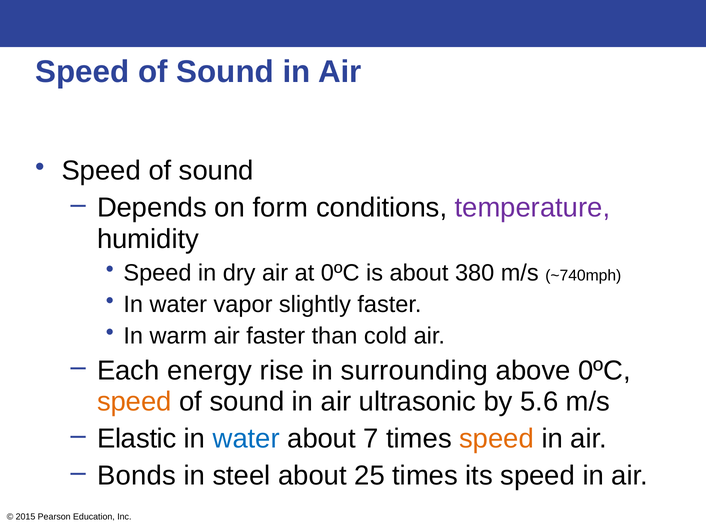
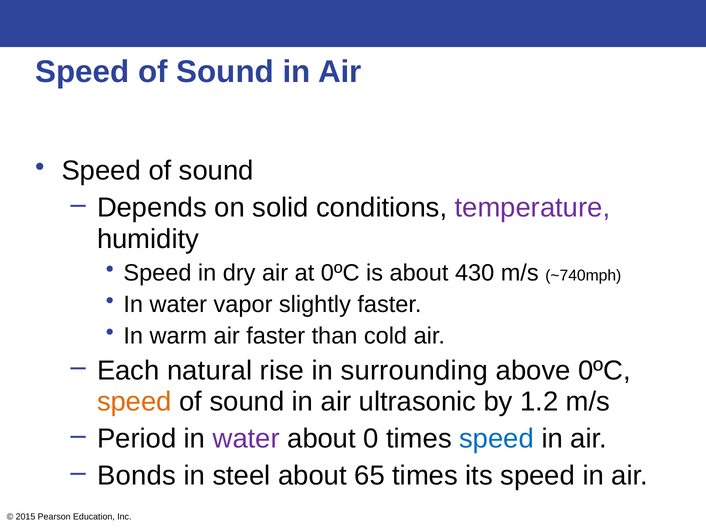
form: form -> solid (281, 207)
380: 380 -> 430 (475, 273)
energy: energy -> natural (210, 370)
5.6: 5.6 -> 1.2 (539, 402)
Elastic: Elastic -> Period (137, 438)
water colour: blue -> purple (246, 438)
7: 7 -> 0 (371, 438)
speed colour: orange -> blue (497, 438)
25: 25 -> 65 (370, 475)
